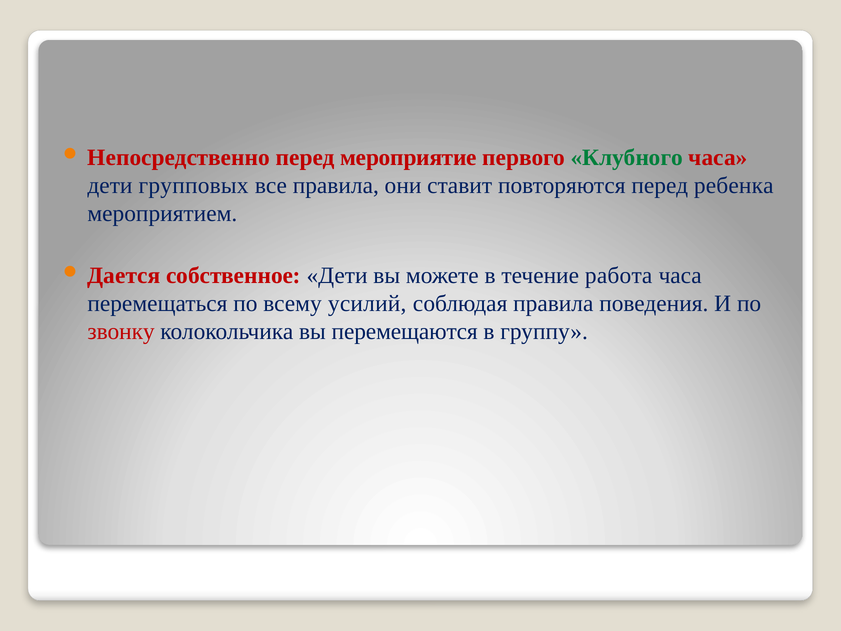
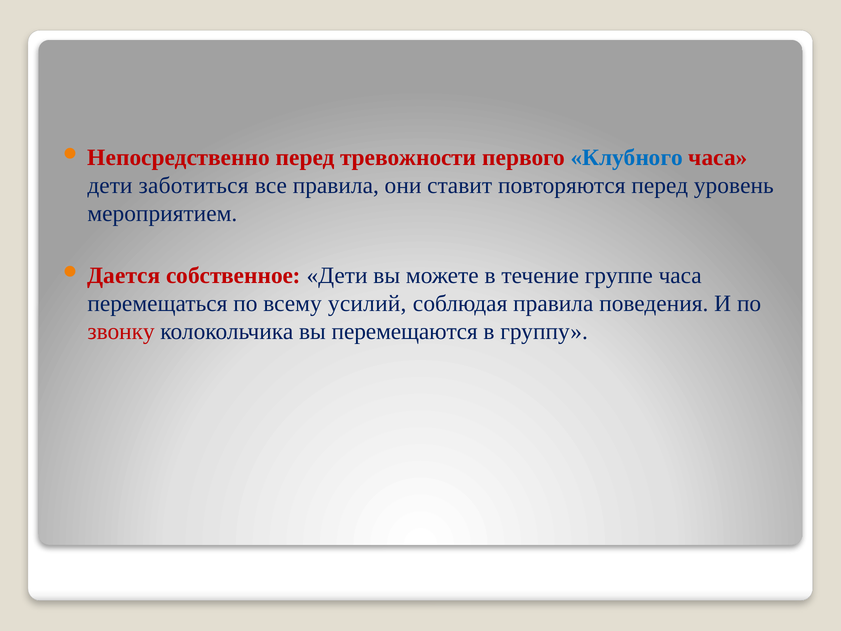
мероприятие: мероприятие -> тревожности (408, 157)
Клубного colour: green -> blue (627, 157)
групповых: групповых -> заботиться (194, 185)
ребенка: ребенка -> уровень (734, 185)
работа: работа -> группе (619, 275)
